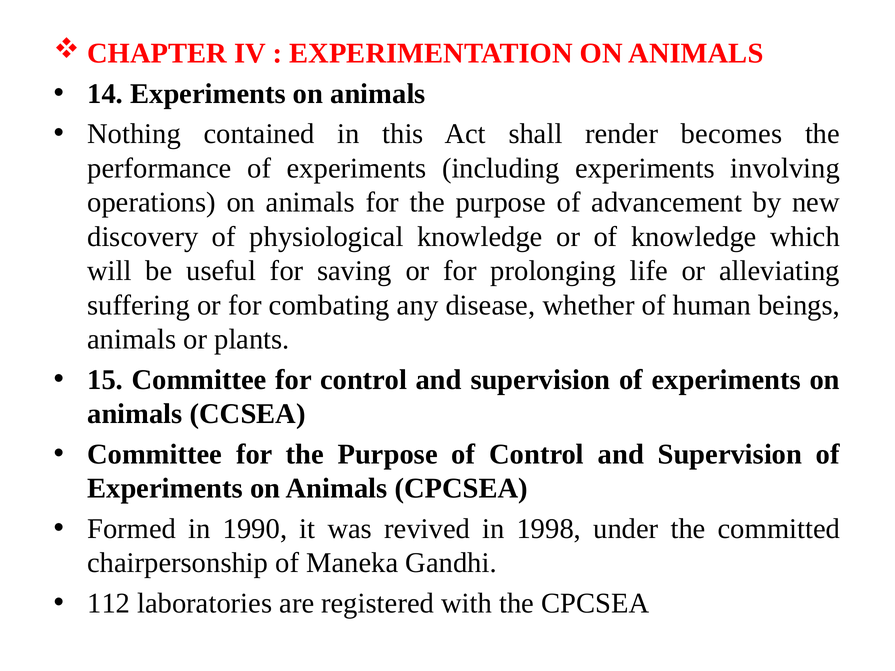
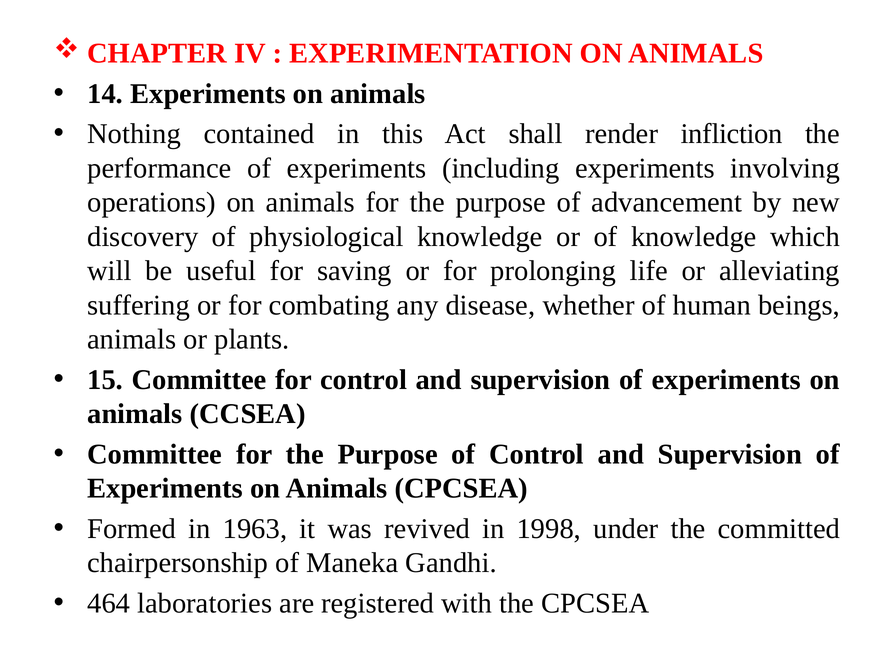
becomes: becomes -> infliction (732, 134)
1990: 1990 -> 1963 (255, 529)
112: 112 -> 464 (109, 603)
